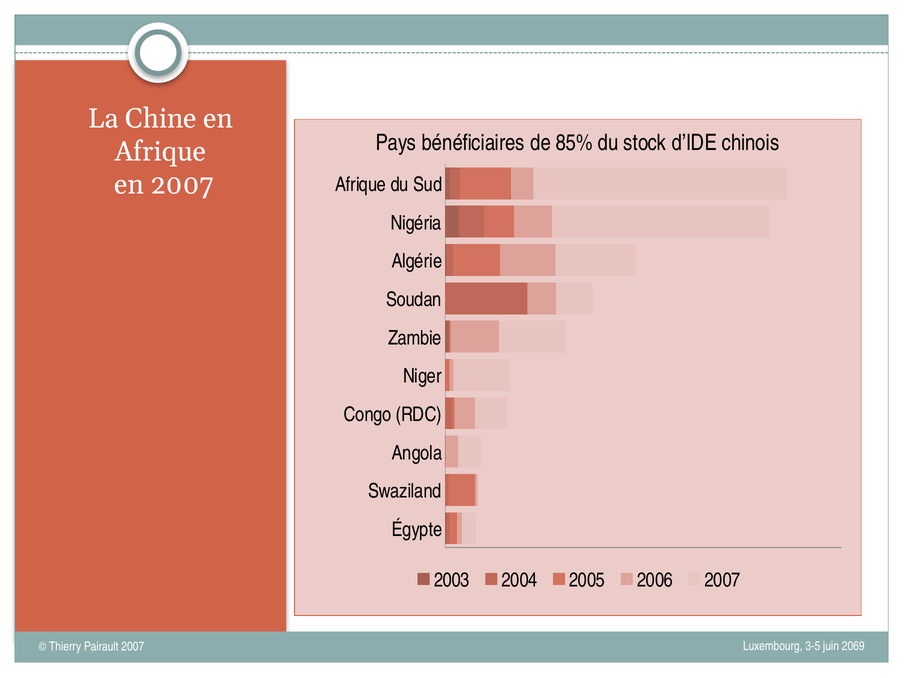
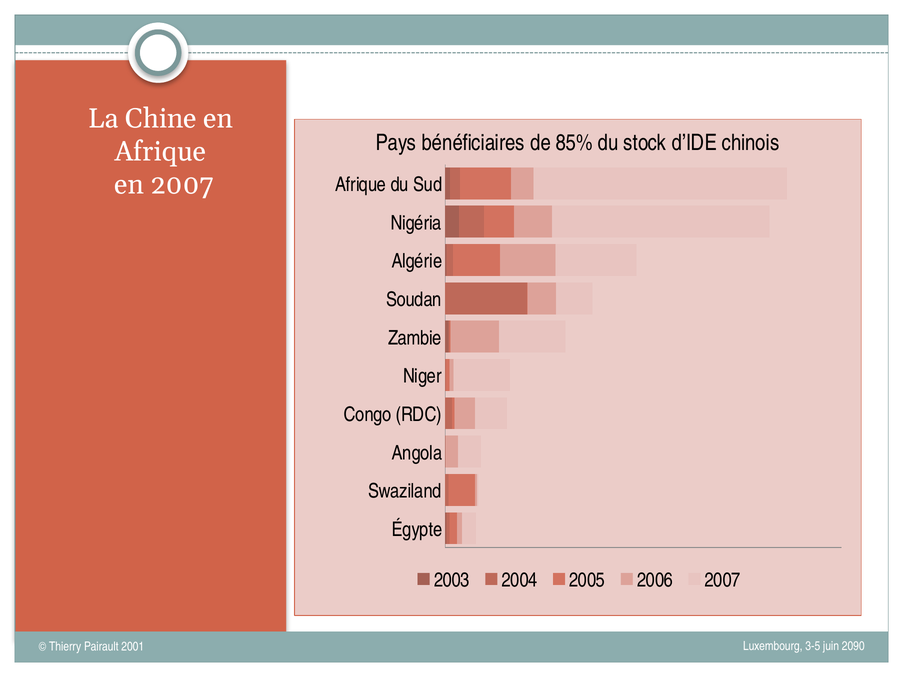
2069: 2069 -> 2090 (853, 646)
Pairault 2007: 2007 -> 2001 (133, 647)
